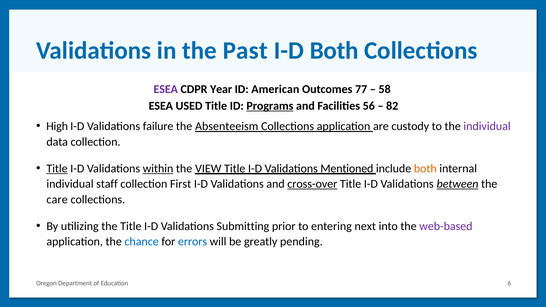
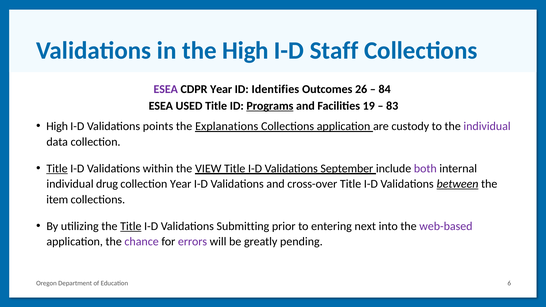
the Past: Past -> High (245, 51)
I-D Both: Both -> Staff (334, 51)
American: American -> Identifies (275, 89)
77: 77 -> 26 (361, 89)
58: 58 -> 84 (385, 89)
56: 56 -> 19 (369, 106)
82: 82 -> 83 (392, 106)
failure: failure -> points (158, 126)
Absenteeism: Absenteeism -> Explanations (227, 126)
within underline: present -> none (158, 169)
Mentioned: Mentioned -> September (347, 169)
both colour: orange -> purple (425, 169)
staff: staff -> drug (107, 184)
collection First: First -> Year (181, 184)
cross-over underline: present -> none (312, 184)
care: care -> item (57, 200)
Title underline: none -> present (131, 226)
chance colour: blue -> purple (142, 242)
errors colour: blue -> purple (193, 242)
